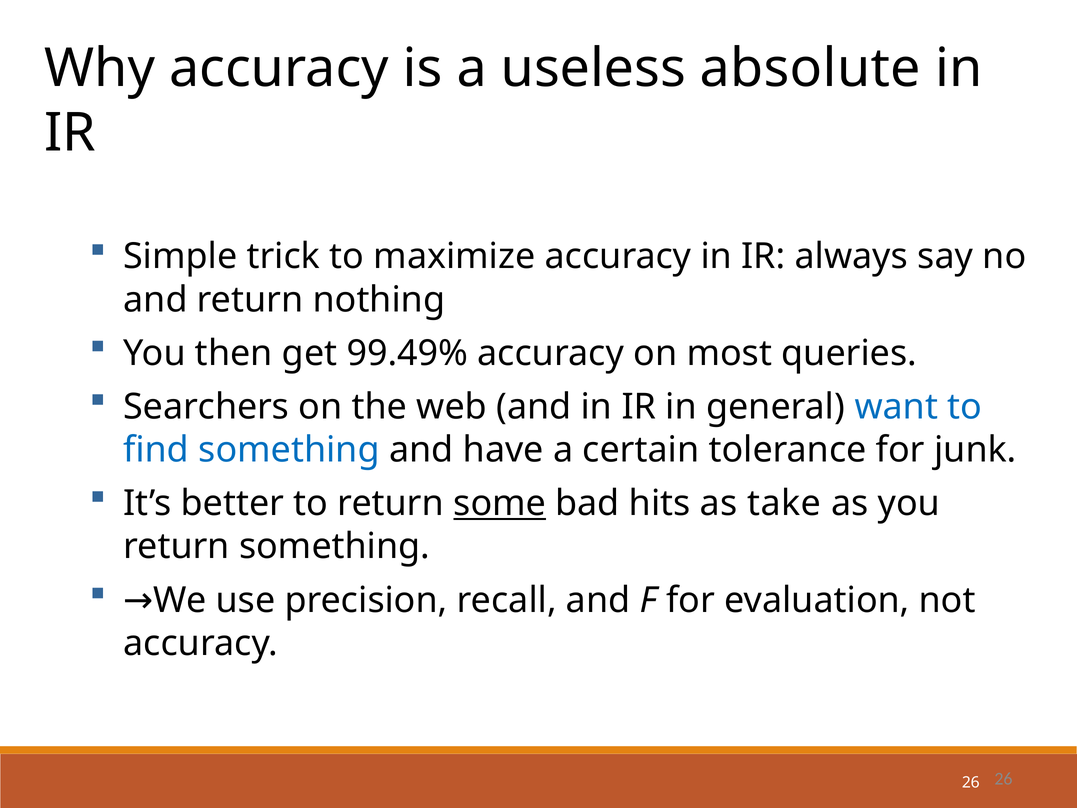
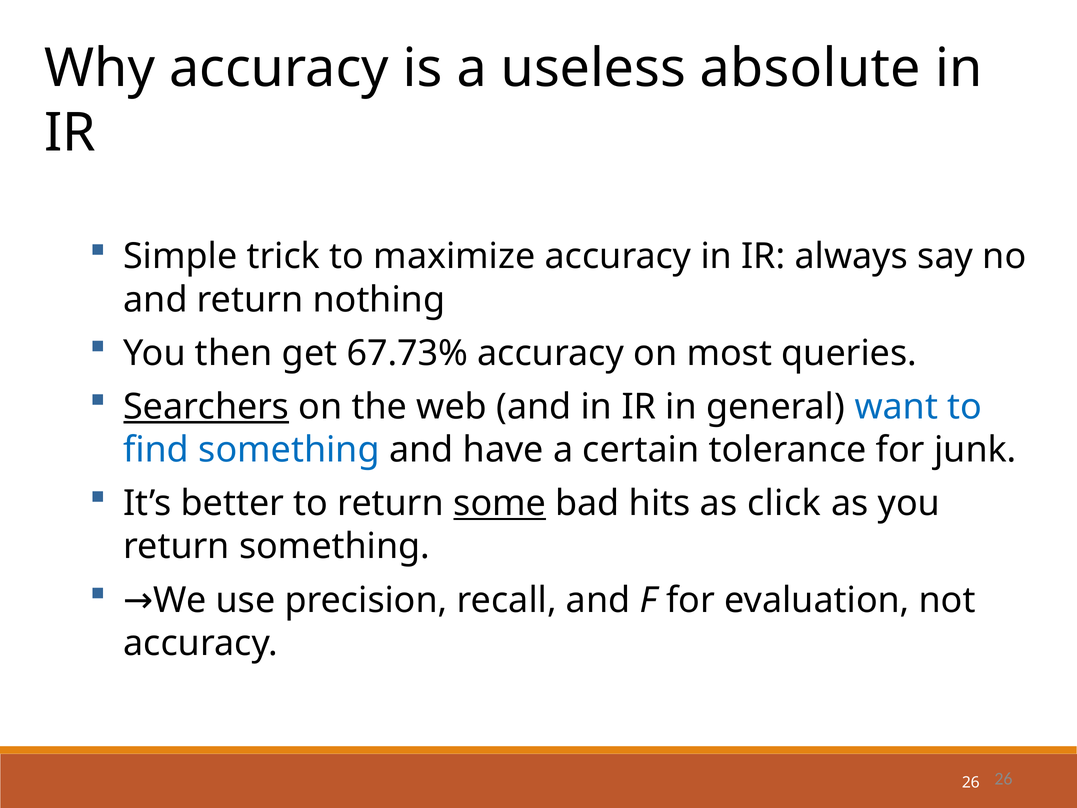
99.49%: 99.49% -> 67.73% (407, 353)
Searchers underline: none -> present (206, 407)
take: take -> click (784, 503)
